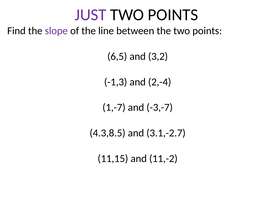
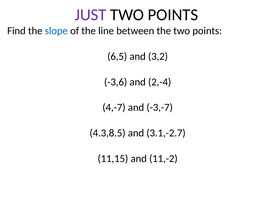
slope colour: purple -> blue (56, 31)
-1,3: -1,3 -> -3,6 (116, 82)
1,-7: 1,-7 -> 4,-7 (114, 107)
